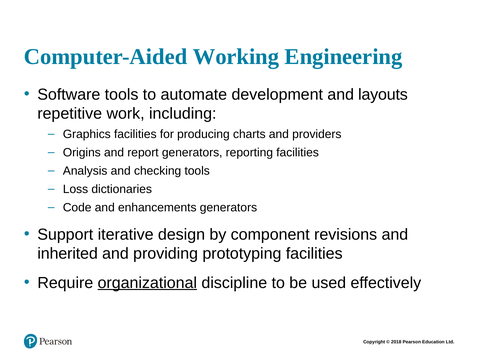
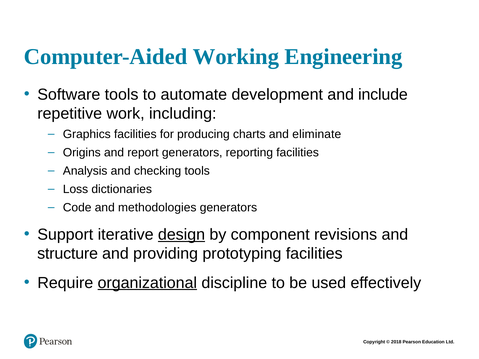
layouts: layouts -> include (383, 95)
providers: providers -> eliminate (317, 134)
enhancements: enhancements -> methodologies (157, 208)
design underline: none -> present (182, 235)
inherited: inherited -> structure (68, 254)
